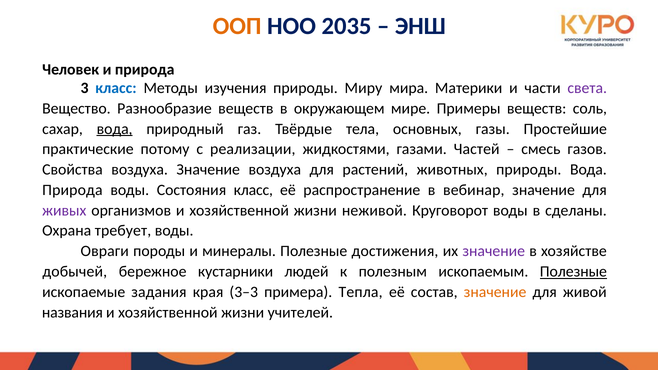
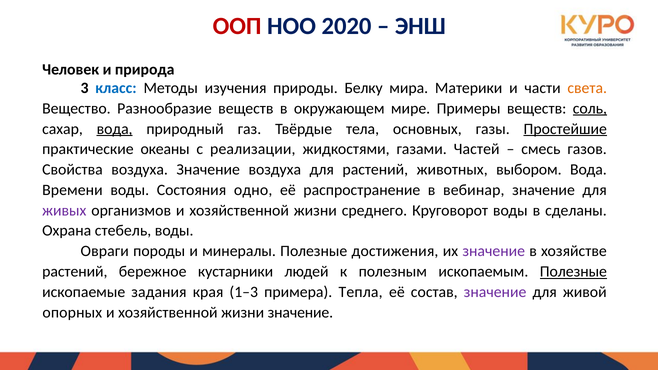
ООП colour: orange -> red (237, 26)
2035: 2035 -> 2020 (347, 26)
Миру: Миру -> Белку (364, 88)
света colour: purple -> orange (587, 88)
соль underline: none -> present (590, 108)
Простейшие underline: none -> present (565, 129)
потому: потому -> океаны (165, 149)
животных природы: природы -> выбором (529, 170)
Природа: Природа -> Времени (72, 190)
Состояния класс: класс -> одно (253, 190)
неживой: неживой -> среднего (374, 210)
требует: требует -> стебель (123, 231)
добычей: добычей -> растений (75, 272)
3–3: 3–3 -> 1–3 (244, 292)
значение colour: orange -> purple (495, 292)
названия: названия -> опорных (72, 312)
жизни учителей: учителей -> значение (300, 312)
